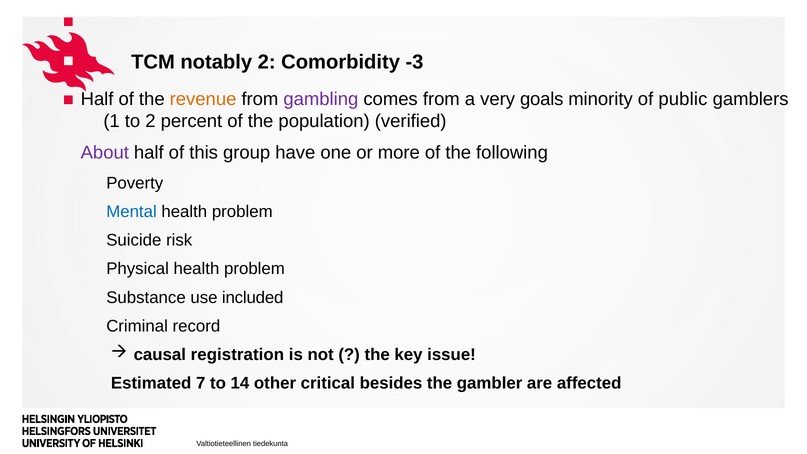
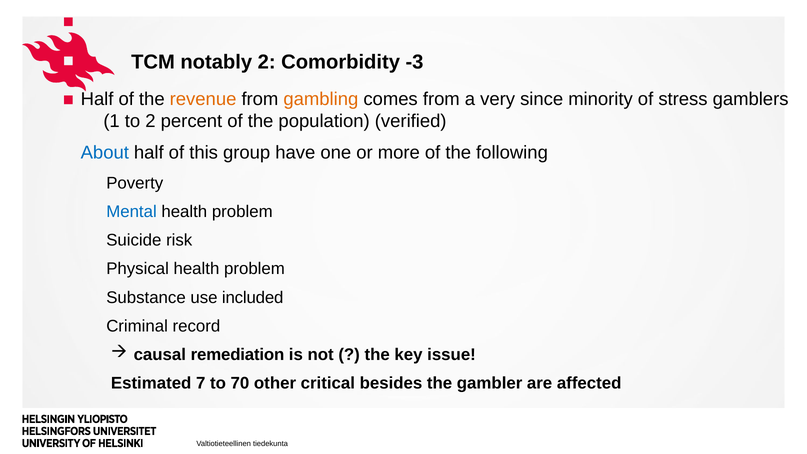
gambling colour: purple -> orange (321, 99)
goals: goals -> since (542, 99)
public: public -> stress (683, 99)
About colour: purple -> blue (105, 153)
registration: registration -> remediation (238, 355)
14: 14 -> 70 (240, 383)
